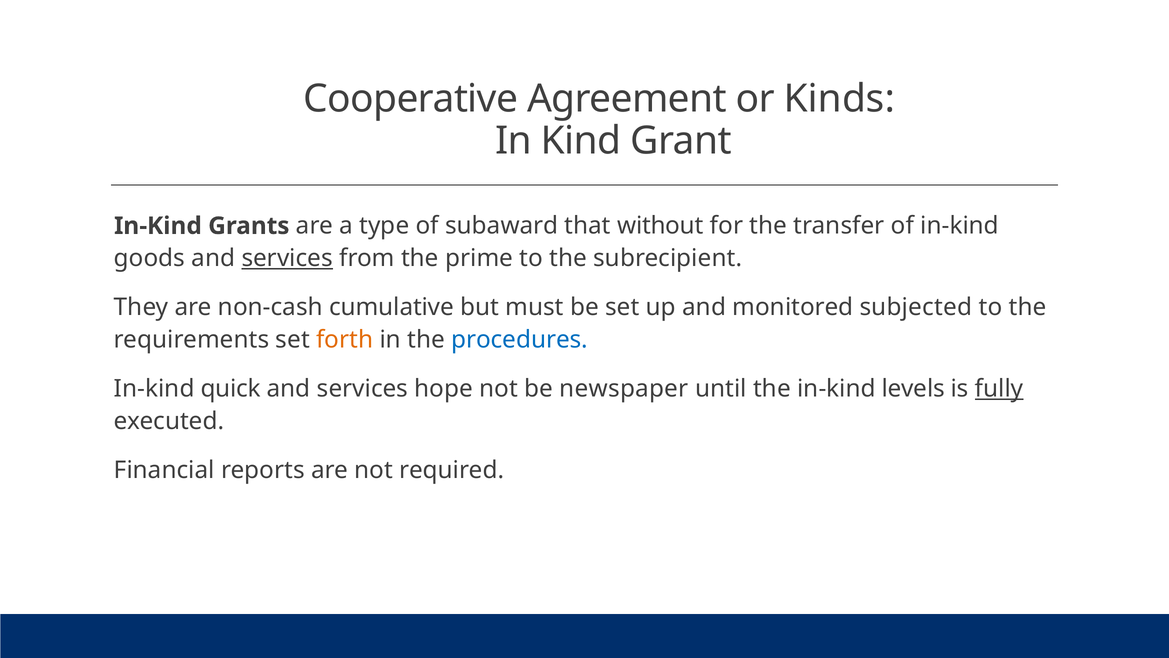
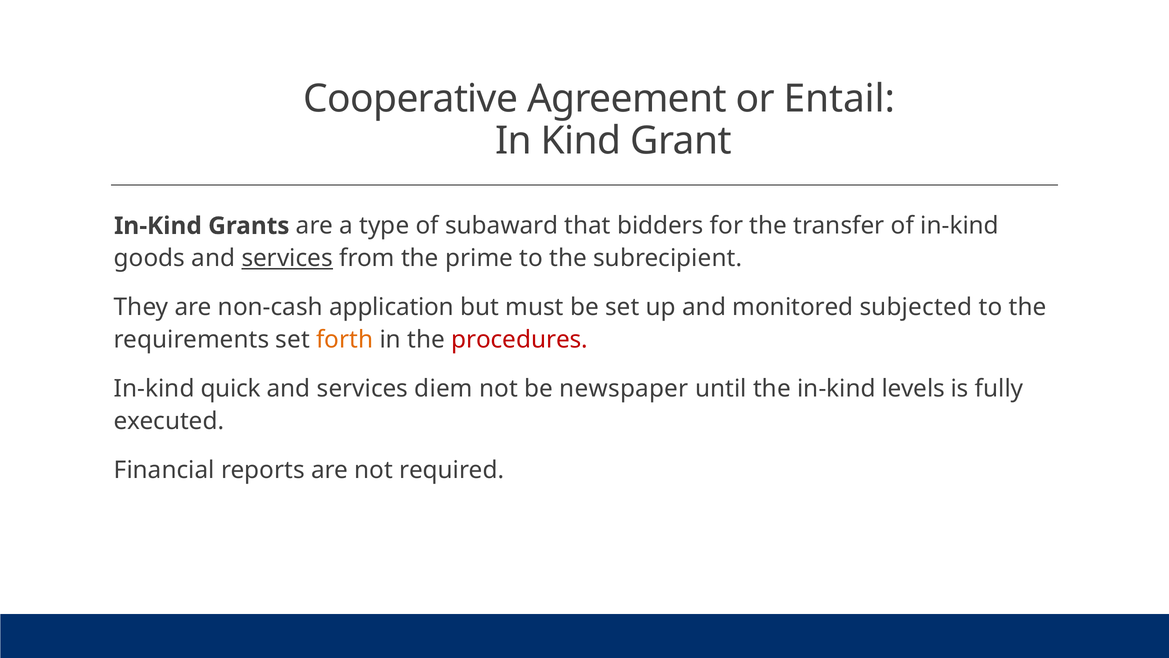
Kinds: Kinds -> Entail (840, 99)
without: without -> bidders (660, 226)
cumulative: cumulative -> application (392, 307)
procedures colour: blue -> red (520, 339)
hope: hope -> diem (444, 389)
fully underline: present -> none (999, 389)
